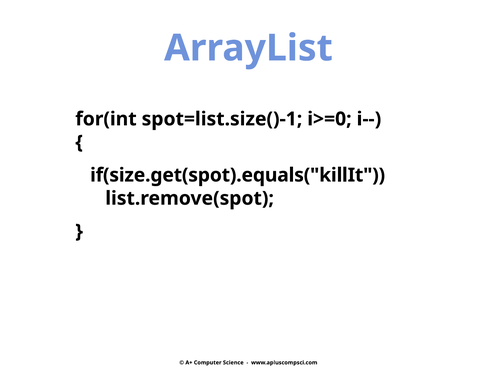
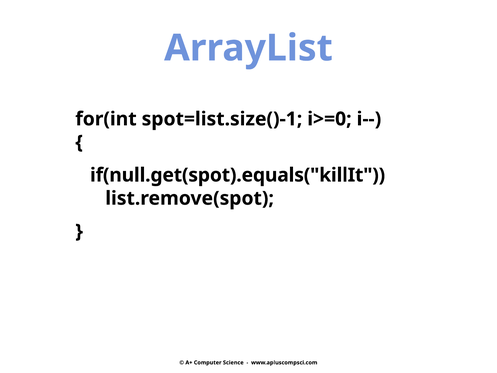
if(size.get(spot).equals("killIt: if(size.get(spot).equals("killIt -> if(null.get(spot).equals("killIt (238, 175)
